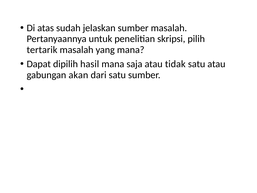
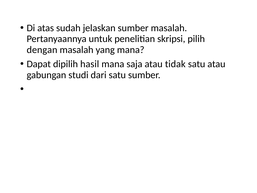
tertarik: tertarik -> dengan (42, 50)
akan: akan -> studi (78, 75)
